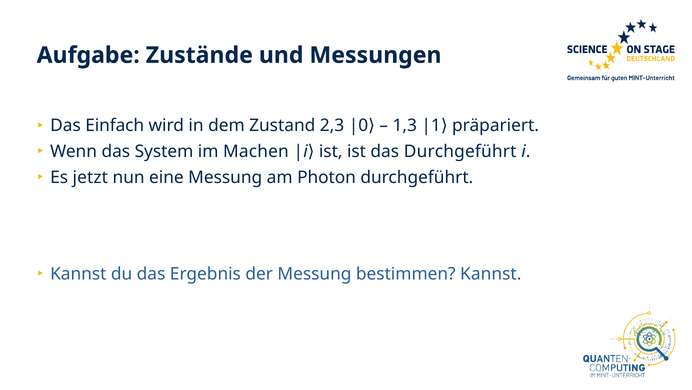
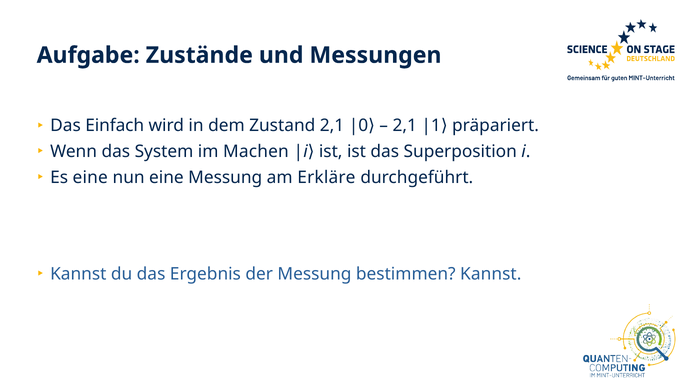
Zustand 2,3: 2,3 -> 2,1 (332, 126)
1,3: 1,3 -> 2,1 (405, 126)
das Durchgeführt: Durchgeführt -> Superposition (460, 151)
Es jetzt: jetzt -> eine (90, 177)
Photon: Photon -> Erkläre (326, 177)
